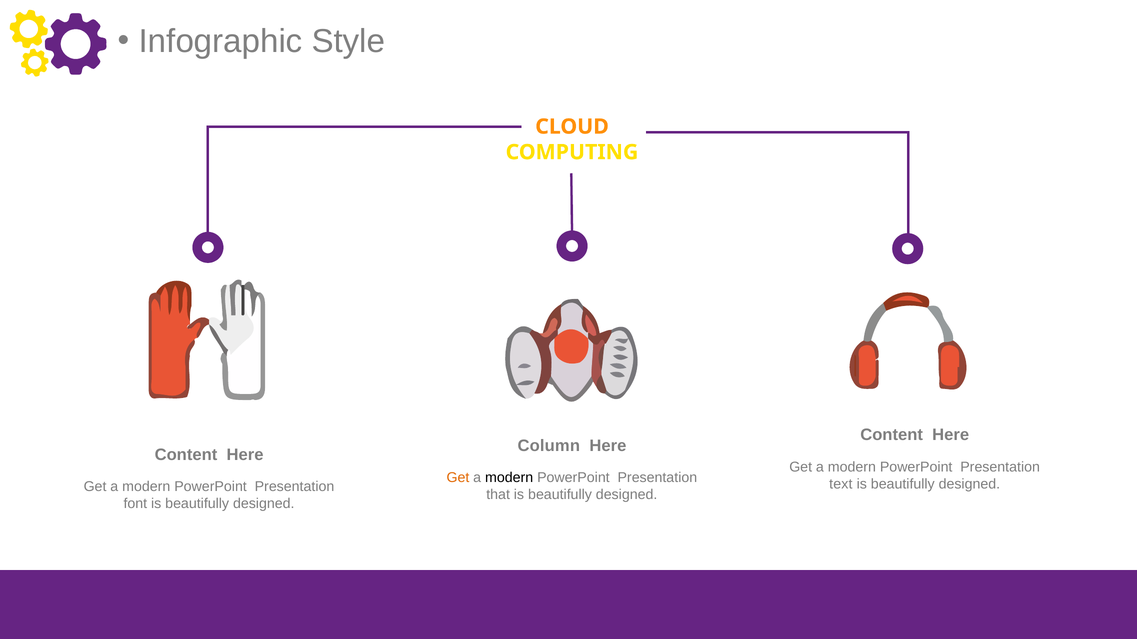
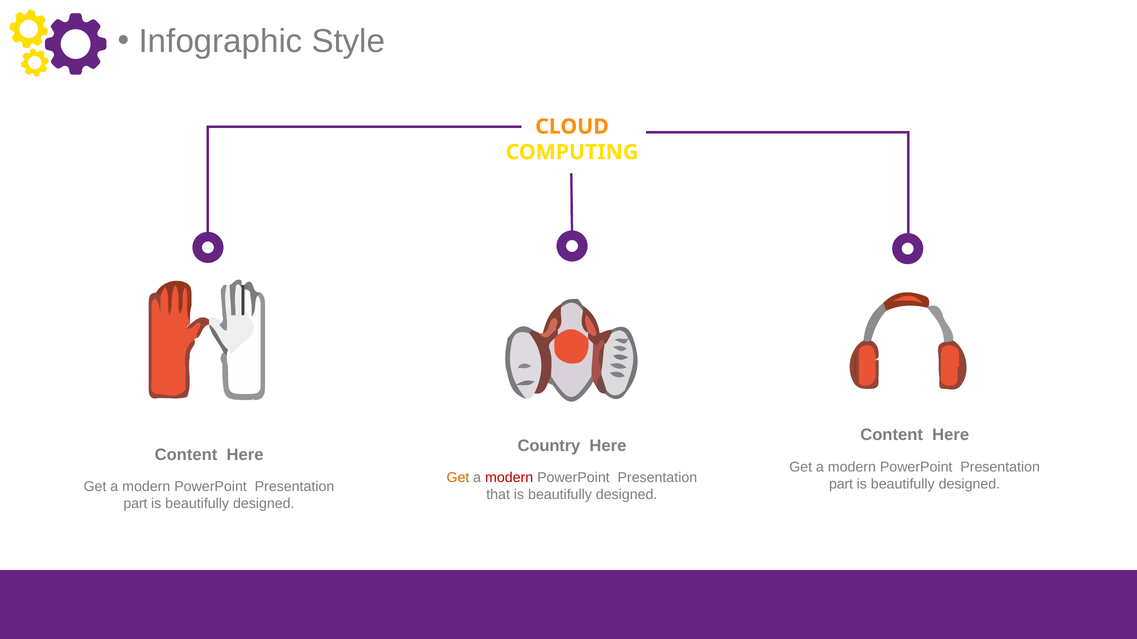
Column: Column -> Country (549, 446)
modern colour: black -> red (509, 478)
text: text -> part (841, 484)
font: font -> part (135, 504)
